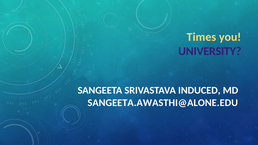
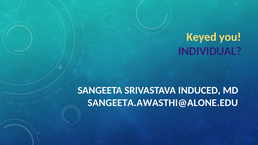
Times: Times -> Keyed (202, 37)
UNIVERSITY: UNIVERSITY -> INDIVIDUAL (210, 51)
